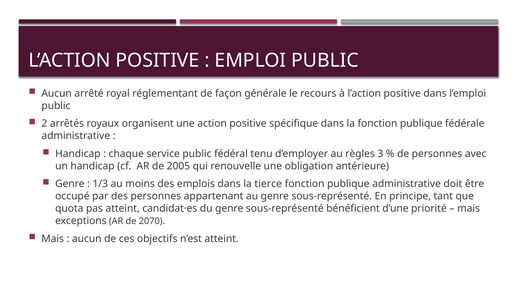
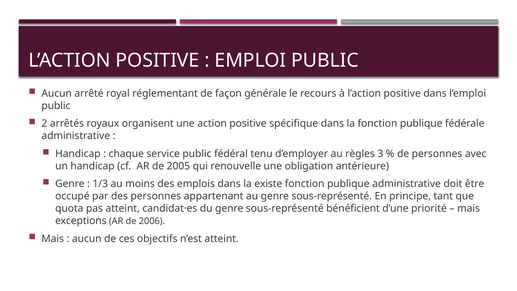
tierce: tierce -> existe (268, 184)
2070: 2070 -> 2006 (152, 221)
